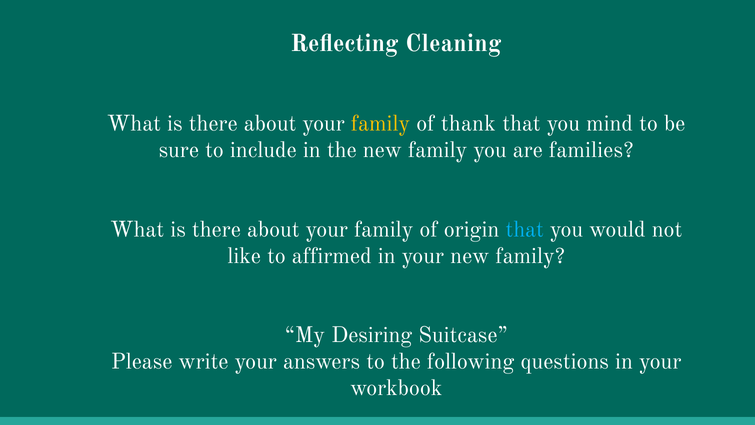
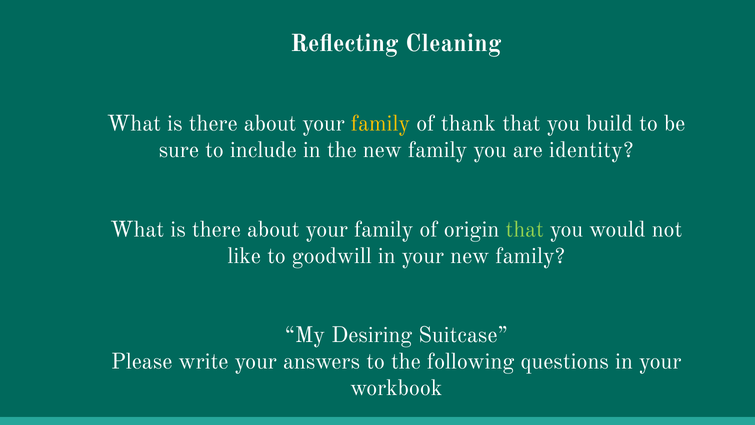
mind: mind -> build (610, 123)
families: families -> identity (591, 150)
that colour: light blue -> light green (525, 229)
affirmed: affirmed -> goodwill (332, 256)
